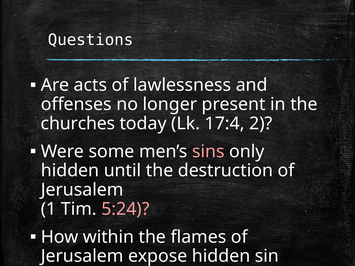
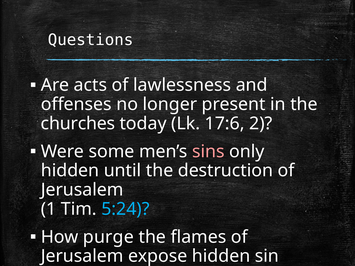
17:4: 17:4 -> 17:6 (225, 124)
5:24 colour: pink -> light blue (125, 209)
within: within -> purge (108, 237)
